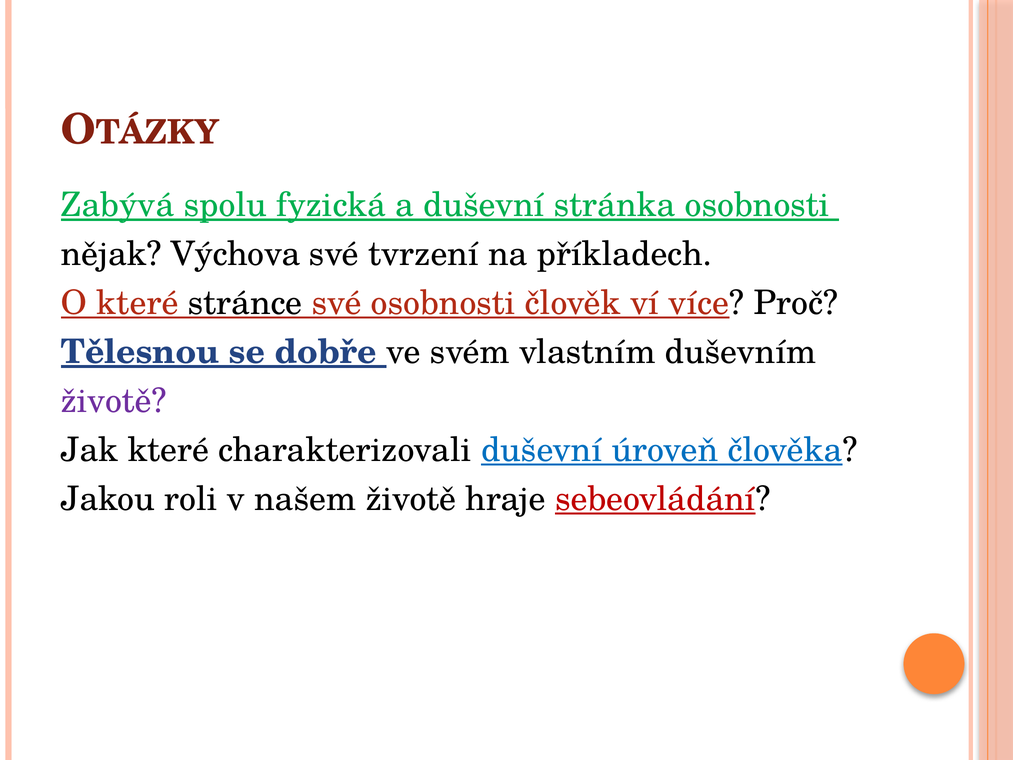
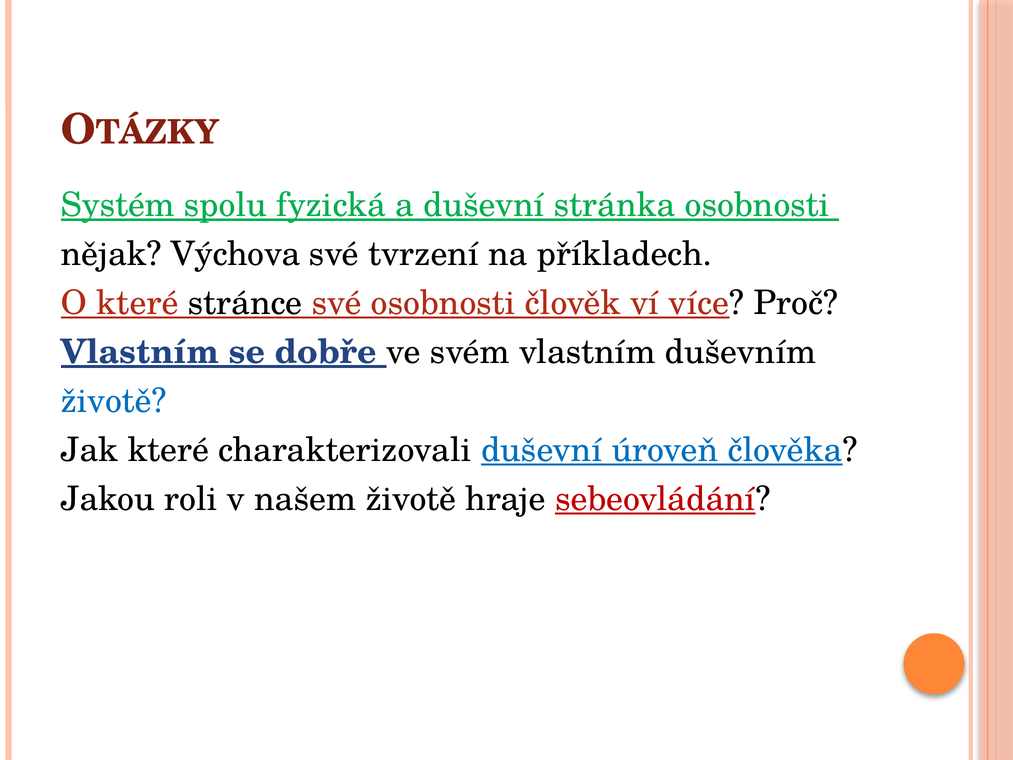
Zabývá: Zabývá -> Systém (118, 205)
Tělesnou: Tělesnou -> Vlastním (140, 352)
životě colour: purple -> blue (114, 401)
